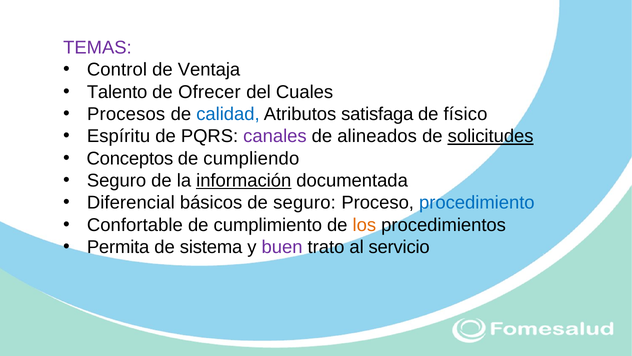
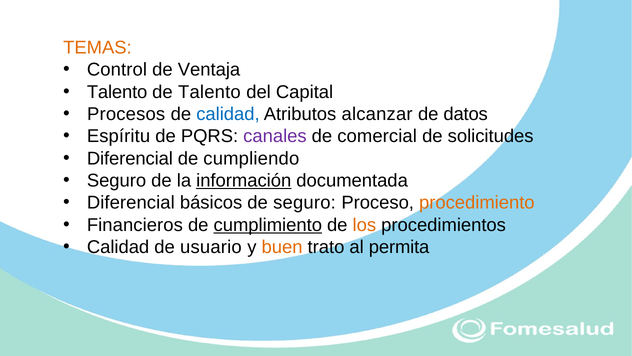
TEMAS colour: purple -> orange (97, 48)
de Ofrecer: Ofrecer -> Talento (209, 92)
Cuales: Cuales -> Capital (305, 92)
satisfaga: satisfaga -> alcanzar (377, 114)
físico: físico -> datos (466, 114)
alineados: alineados -> comercial (377, 136)
solicitudes underline: present -> none (491, 136)
Conceptos: Conceptos -> Diferencial (130, 158)
procedimiento colour: blue -> orange (477, 203)
Confortable: Confortable -> Financieros (135, 225)
cumplimiento underline: none -> present (268, 225)
Permita: Permita -> Calidad (118, 247)
sistema: sistema -> usuario (211, 247)
buen colour: purple -> orange (282, 247)
servicio: servicio -> permita (399, 247)
